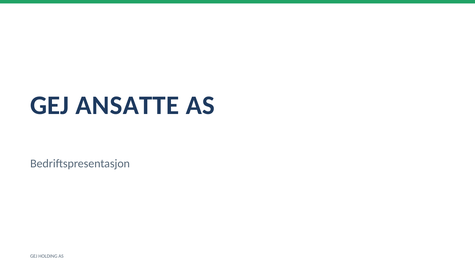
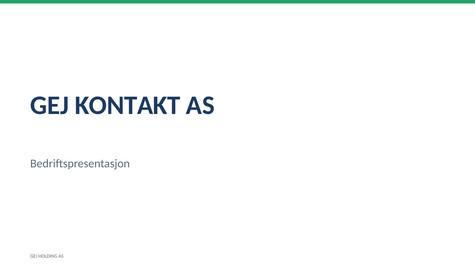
ANSATTE: ANSATTE -> KONTAKT (128, 105)
